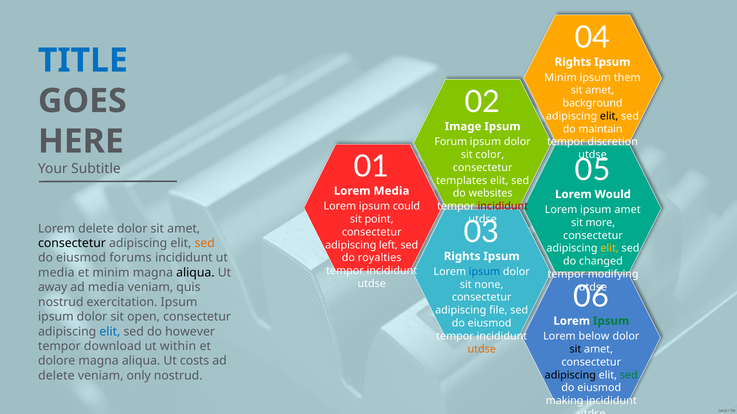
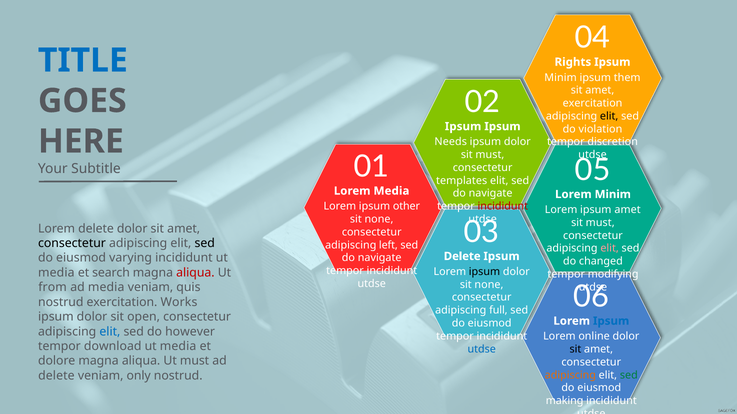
background: background -> exercitation (593, 103)
Image: Image -> Ipsum (463, 127)
maintain: maintain -> violation (600, 129)
Forum: Forum -> Needs (451, 142)
color: color -> must (490, 155)
websites: websites -> navigate (491, 194)
Lorem Would: Would -> Minim (613, 195)
could: could -> other (406, 207)
point: point -> none (379, 220)
more: more -> must (600, 223)
sed colour: orange -> black (205, 244)
elit colour: yellow -> pink (610, 249)
Rights: Rights -> Delete (462, 257)
forums: forums -> varying (131, 258)
royalties: royalties -> navigate (380, 258)
ipsum colour: blue -> black (484, 272)
et minim: minim -> search (111, 273)
aliqua colour: black -> red (195, 273)
away: away -> from (53, 288)
exercitation Ipsum: Ipsum -> Works (179, 302)
file: file -> full (498, 311)
Ipsum colour: green -> blue (611, 321)
below: below -> online (594, 337)
within: within -> media (178, 347)
utdse colour: orange -> blue (482, 349)
Ut costs: costs -> must (195, 361)
adipiscing colour: black -> orange (570, 376)
